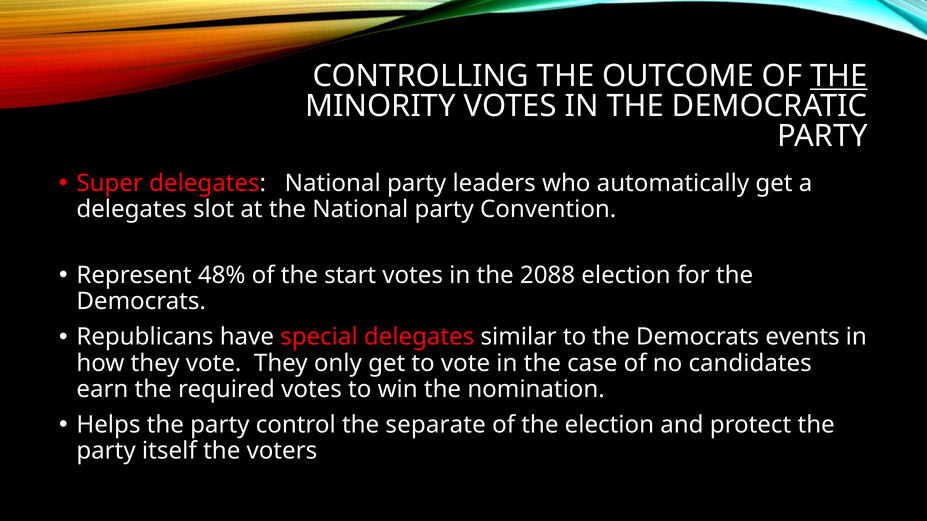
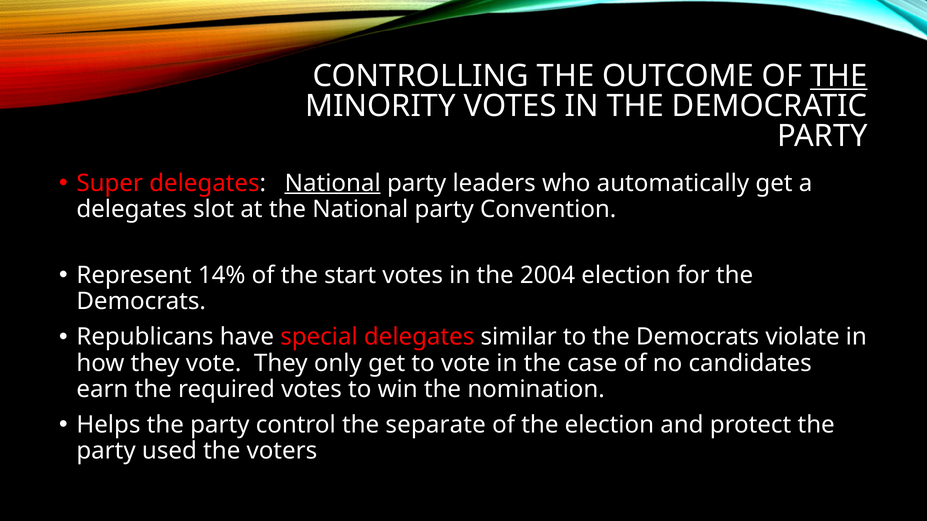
National underline: none -> present (333, 183)
48%: 48% -> 14% (222, 276)
2088: 2088 -> 2004 (548, 276)
events: events -> violate (803, 337)
itself: itself -> used (169, 451)
